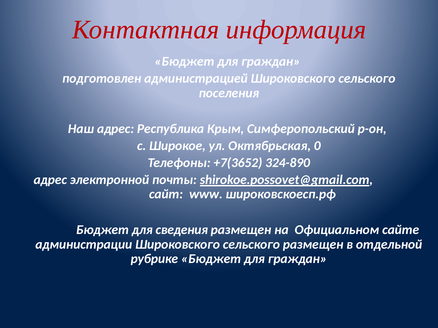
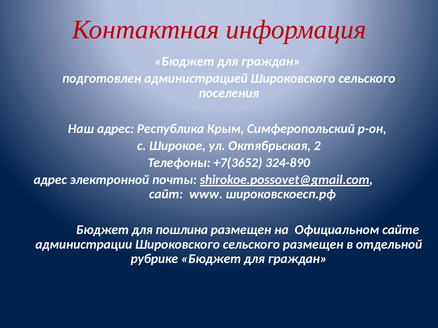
0: 0 -> 2 (317, 146)
сведения: сведения -> пошлина (182, 230)
